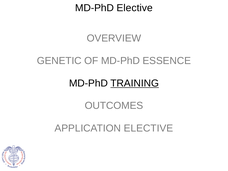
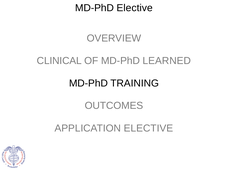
GENETIC: GENETIC -> CLINICAL (59, 61)
ESSENCE: ESSENCE -> LEARNED (167, 61)
TRAINING underline: present -> none (135, 83)
